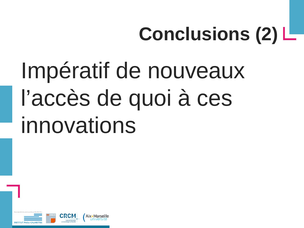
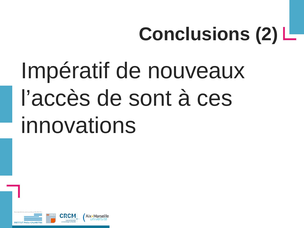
quoi: quoi -> sont (150, 98)
